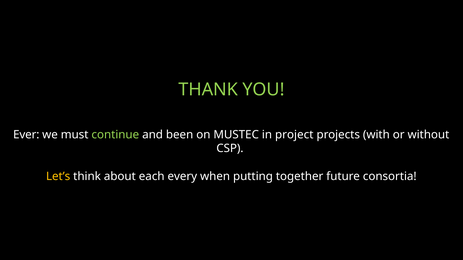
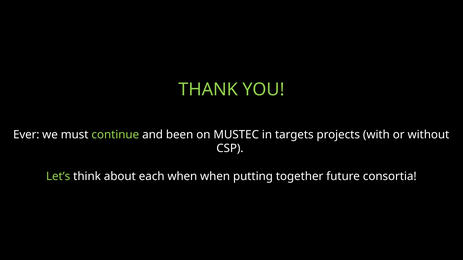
project: project -> targets (294, 135)
Let’s colour: yellow -> light green (58, 177)
each every: every -> when (182, 177)
